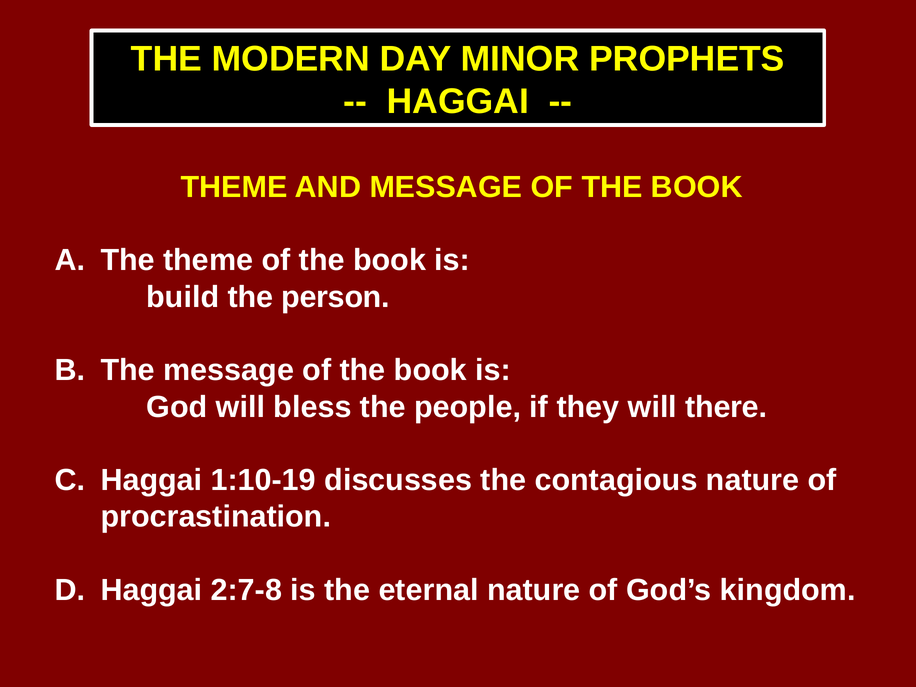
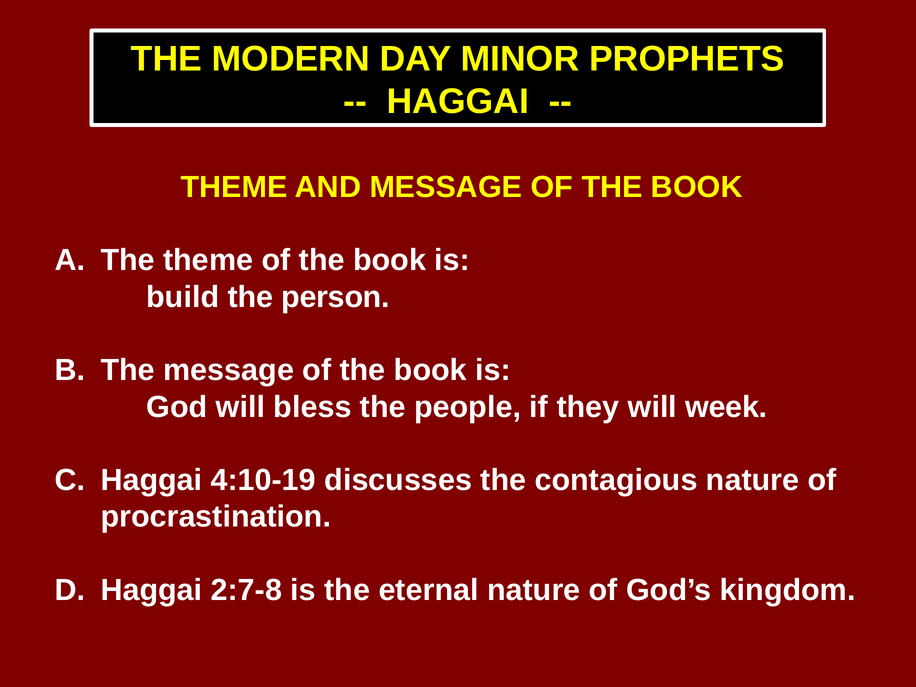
there: there -> week (726, 407)
1:10-19: 1:10-19 -> 4:10-19 (263, 480)
